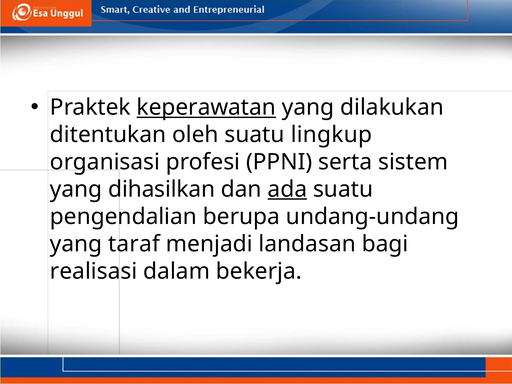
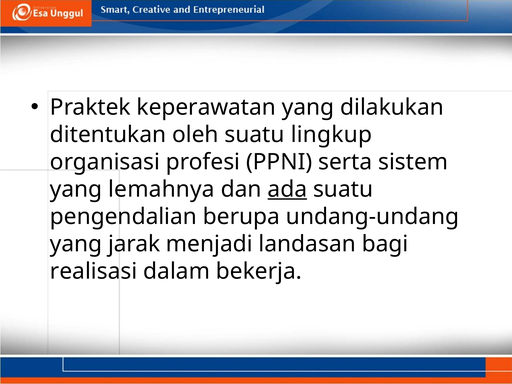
keperawatan underline: present -> none (206, 107)
dihasilkan: dihasilkan -> lemahnya (162, 189)
taraf: taraf -> jarak (134, 244)
